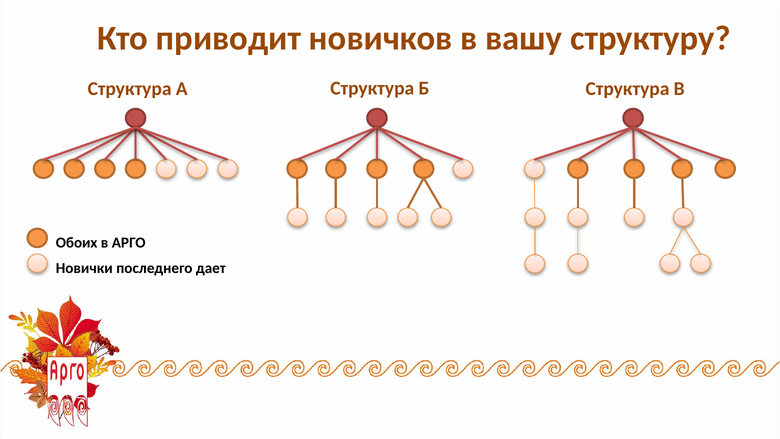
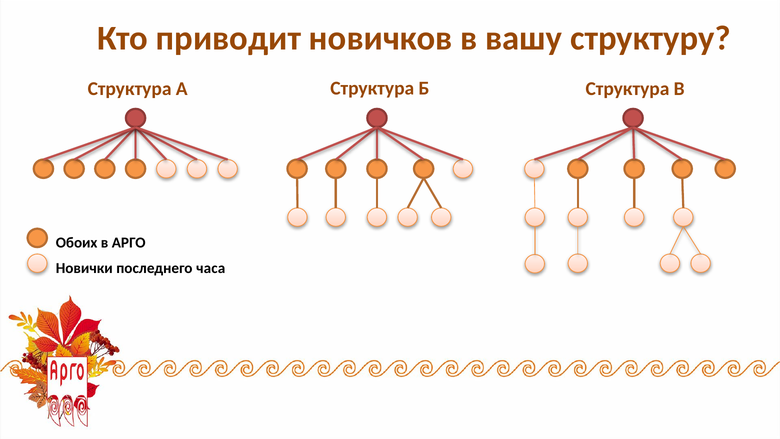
дает: дает -> часа (211, 268)
